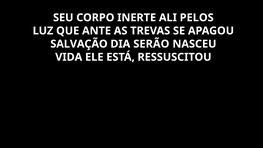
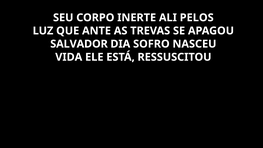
SALVAÇÃO: SALVAÇÃO -> SALVADOR (79, 44)
SERÃO: SERÃO -> SOFRO (151, 44)
